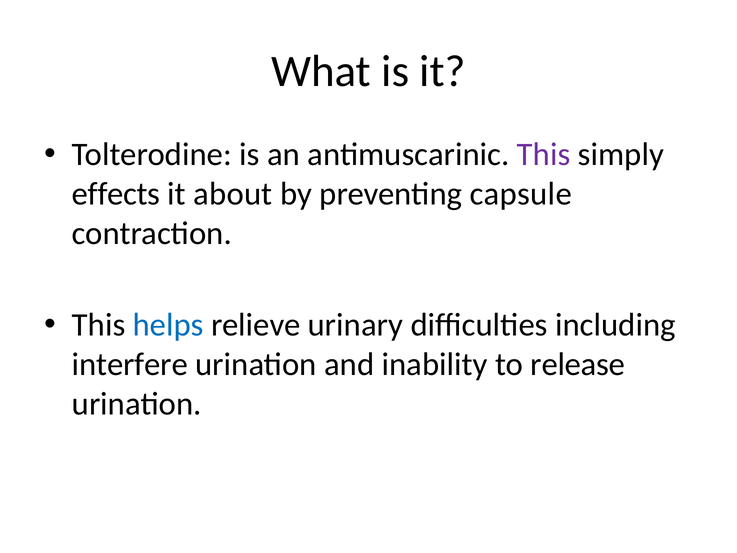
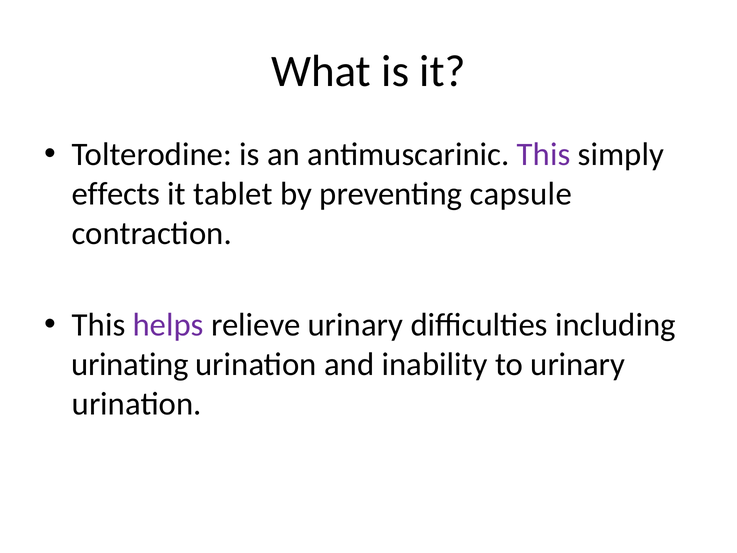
about: about -> tablet (233, 194)
helps colour: blue -> purple (168, 325)
interfere: interfere -> urinating (130, 364)
to release: release -> urinary (578, 364)
